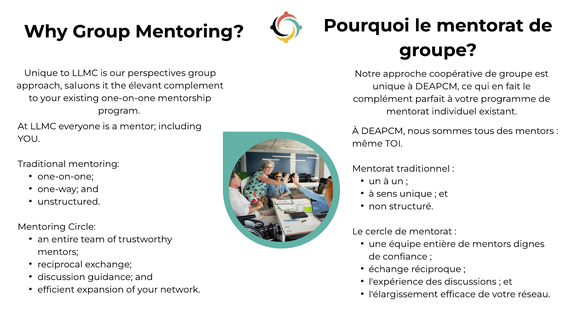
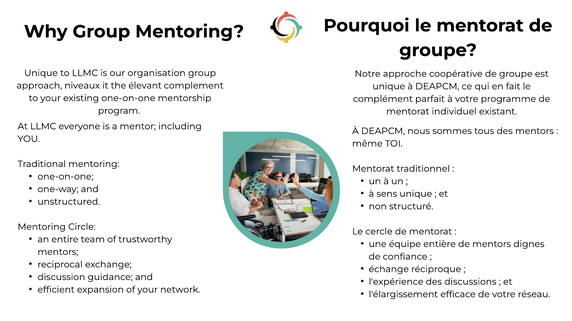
perspectives: perspectives -> organisation (157, 73)
saluons: saluons -> niveaux (82, 86)
